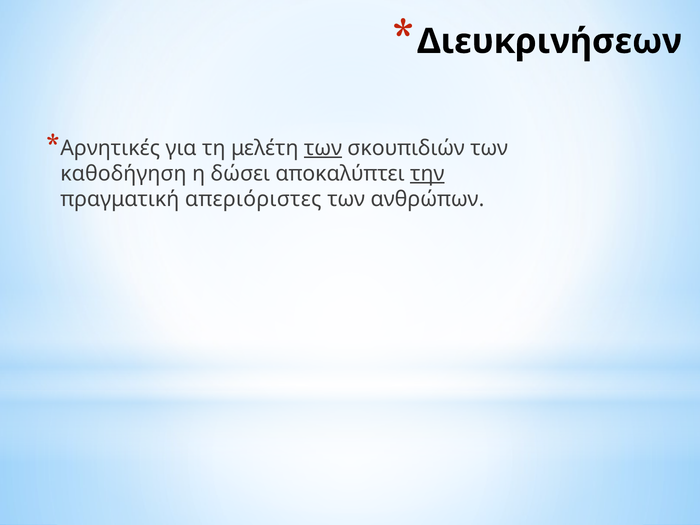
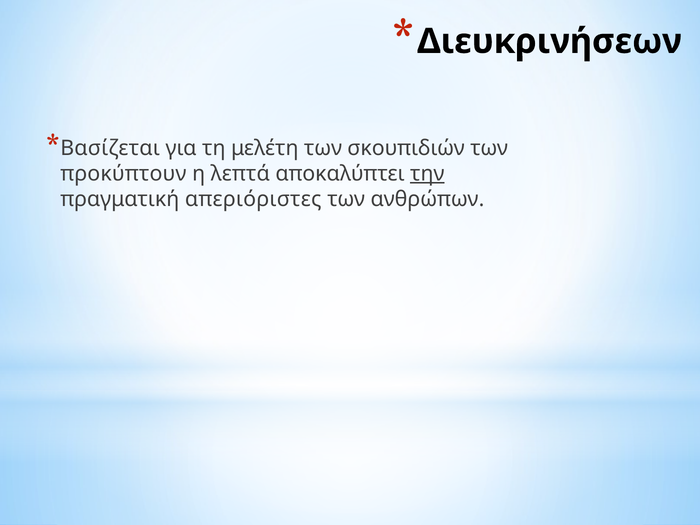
Αρνητικές: Αρνητικές -> Βασίζεται (110, 148)
των underline: present -> none (323, 148)
καθοδήγηση: καθοδήγηση -> προκύπτουν (123, 174)
δώσει: δώσει -> λεπτά (240, 174)
